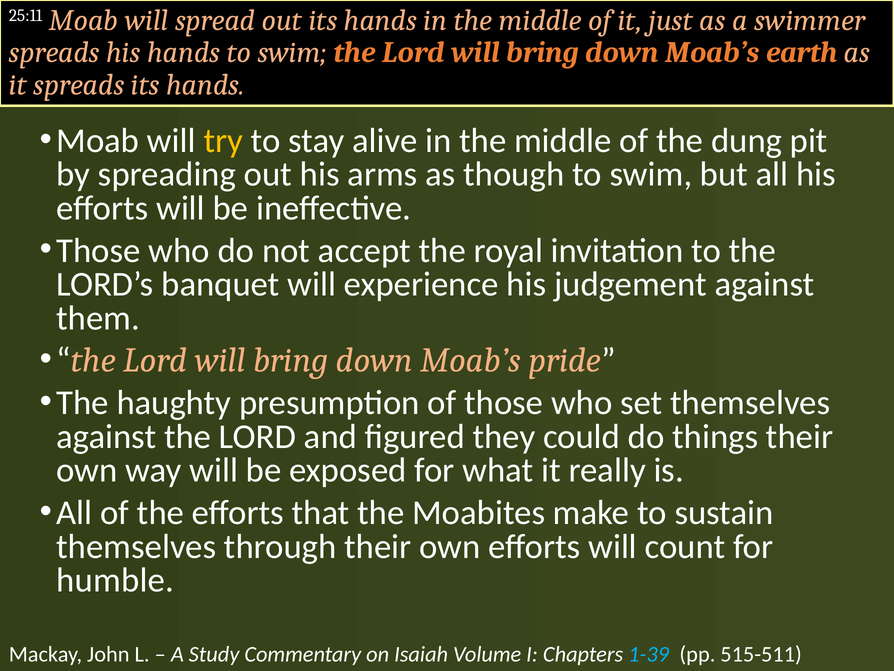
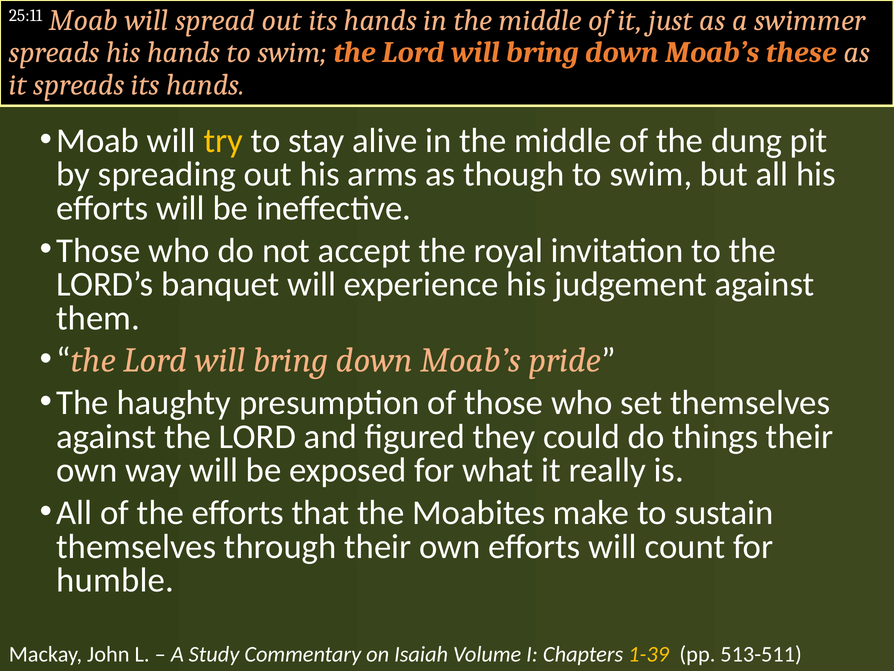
earth: earth -> these (801, 53)
1-39 colour: light blue -> yellow (649, 654)
515-511: 515-511 -> 513-511 (761, 654)
